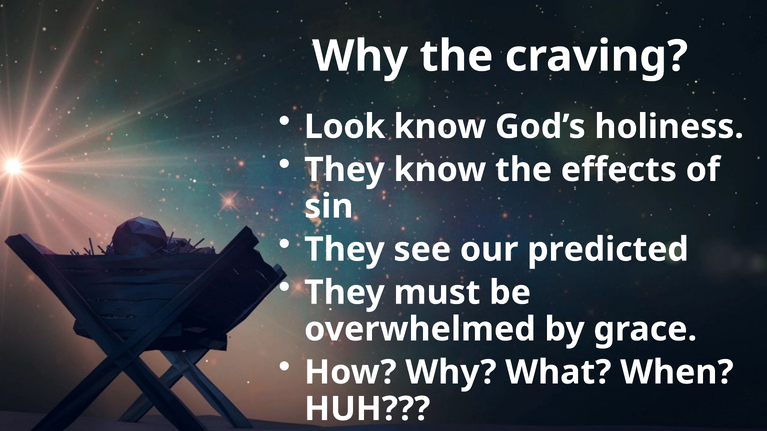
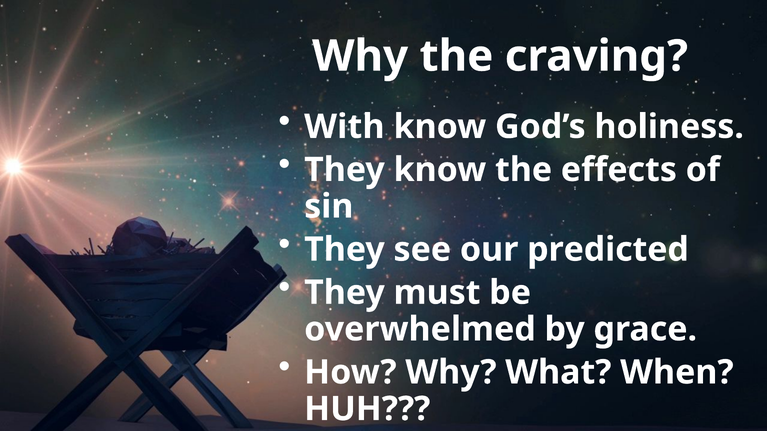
Look: Look -> With (344, 127)
